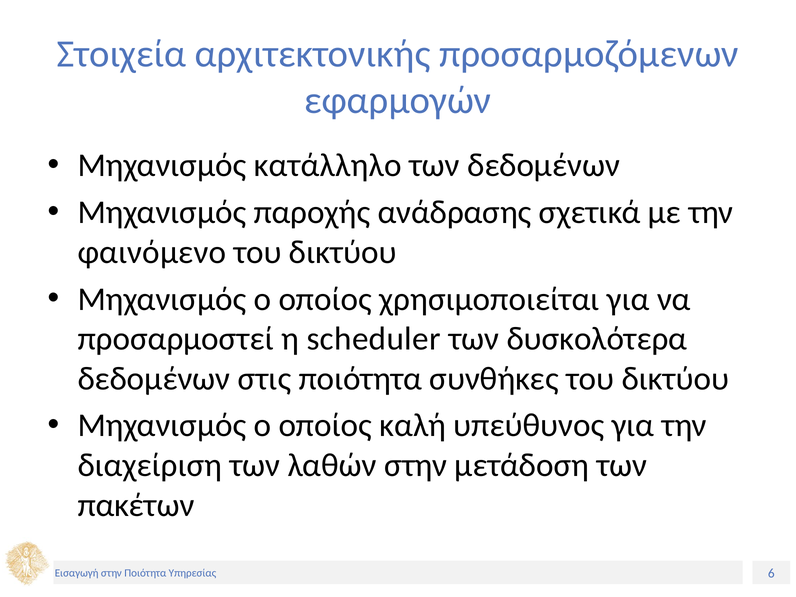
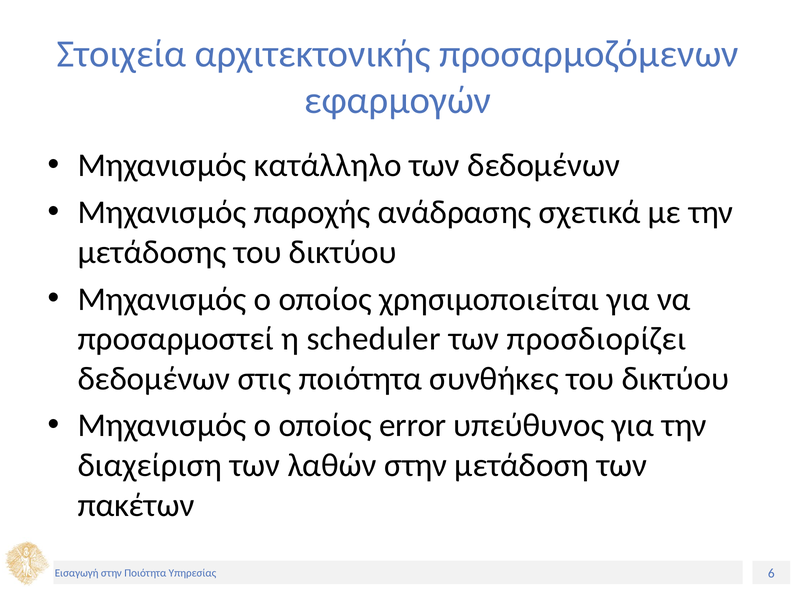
φαινόμενο: φαινόμενο -> μετάδοσης (152, 252)
δυσκολότερα: δυσκολότερα -> προσδιορίζει (597, 339)
καλή: καλή -> error (413, 426)
